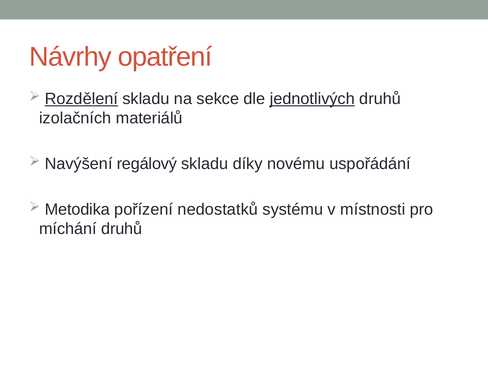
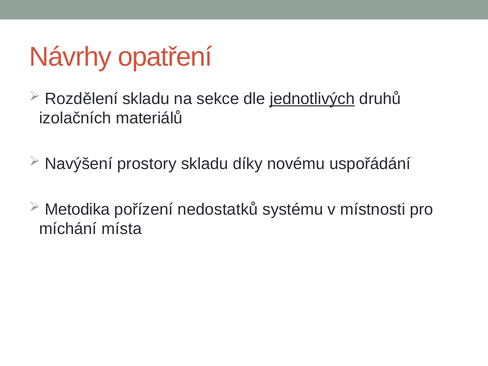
Rozdělení underline: present -> none (81, 99)
regálový: regálový -> prostory (147, 164)
míchání druhů: druhů -> místa (122, 229)
